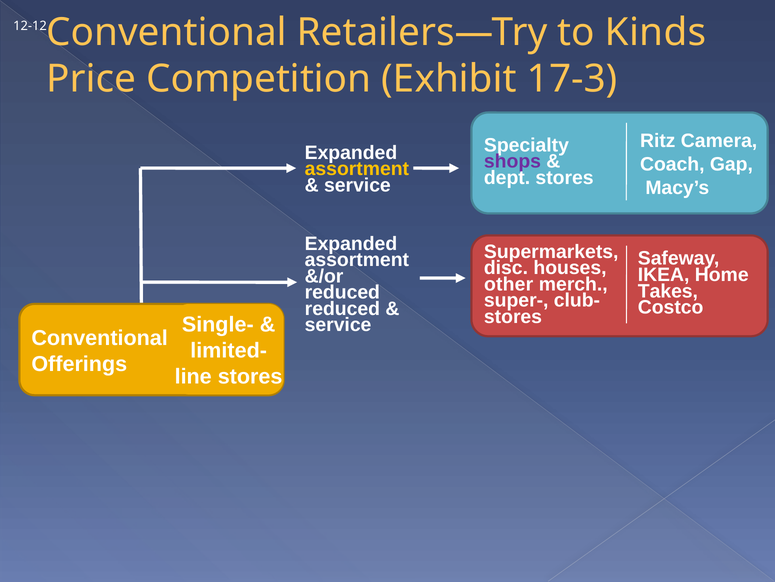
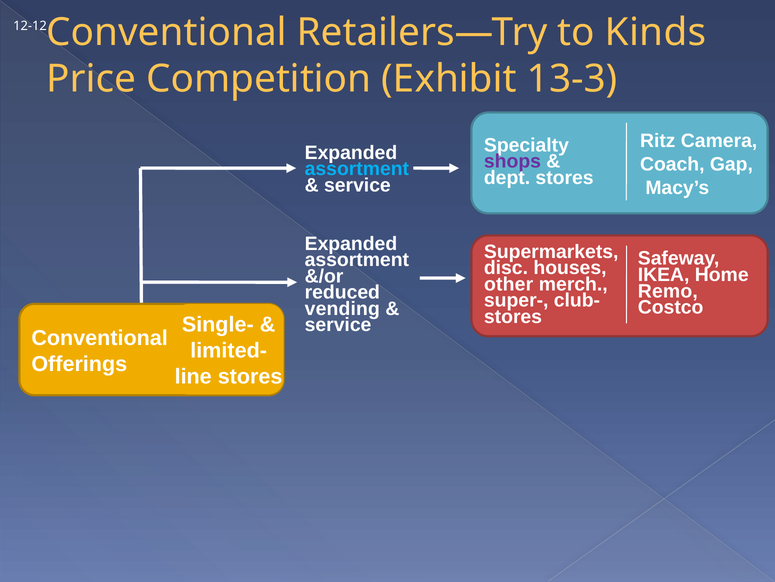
17-3: 17-3 -> 13-3 (572, 79)
assortment colour: yellow -> light blue (357, 169)
Takes: Takes -> Remo (668, 291)
reduced: reduced -> vending (342, 308)
